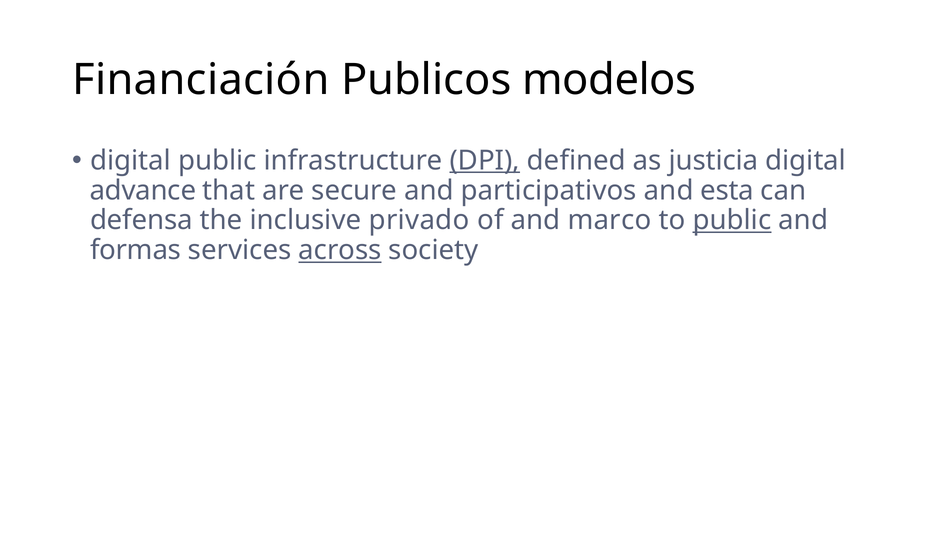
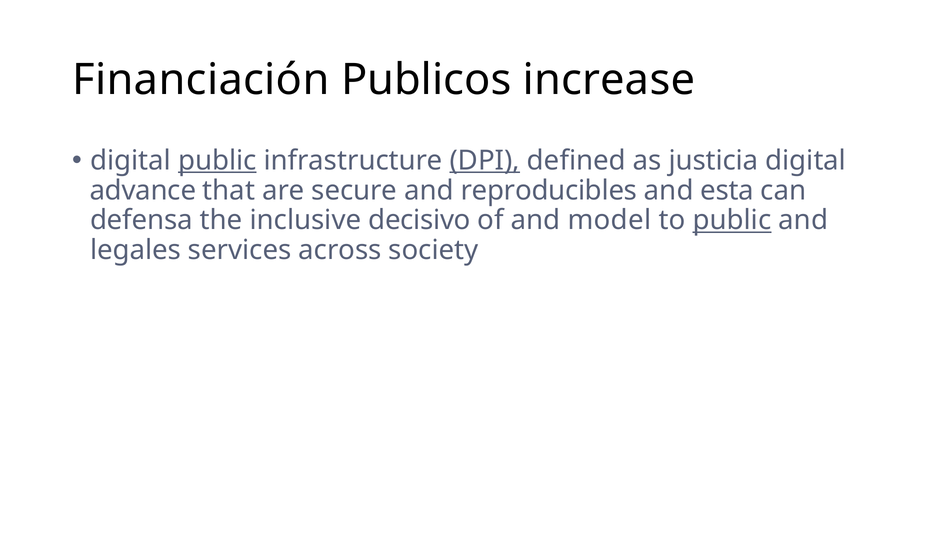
modelos: modelos -> increase (609, 80)
public underline: none -> present (217, 160)
participativos: participativos -> reproducibles (549, 190)
privado: privado -> decisivo (419, 220)
marco: marco -> model (609, 220)
formas: formas -> legales (135, 250)
across underline: present -> none (340, 250)
